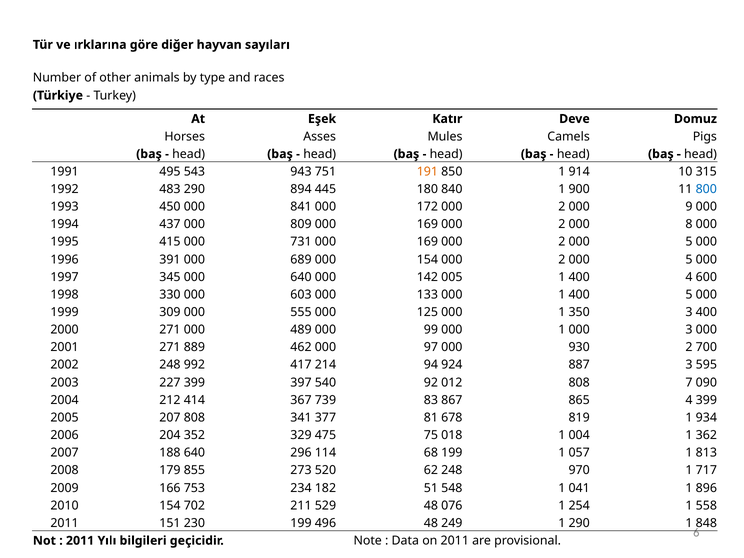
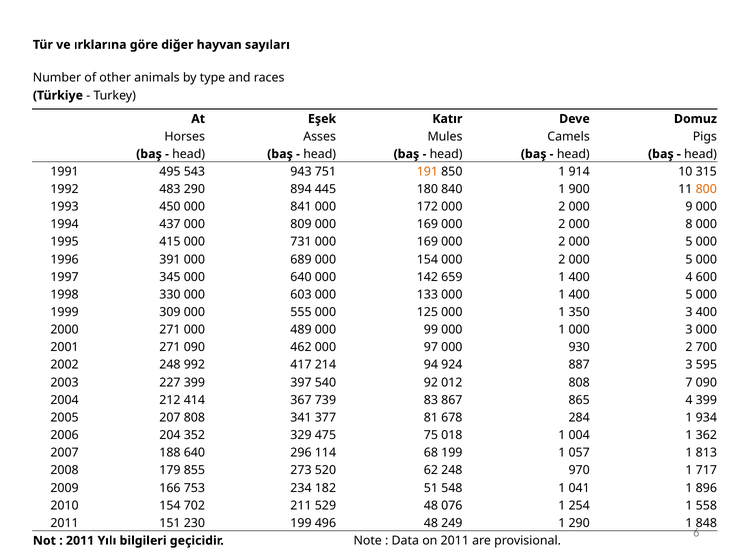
800 colour: blue -> orange (706, 189)
005: 005 -> 659 (452, 277)
271 889: 889 -> 090 (194, 347)
819: 819 -> 284 (579, 418)
